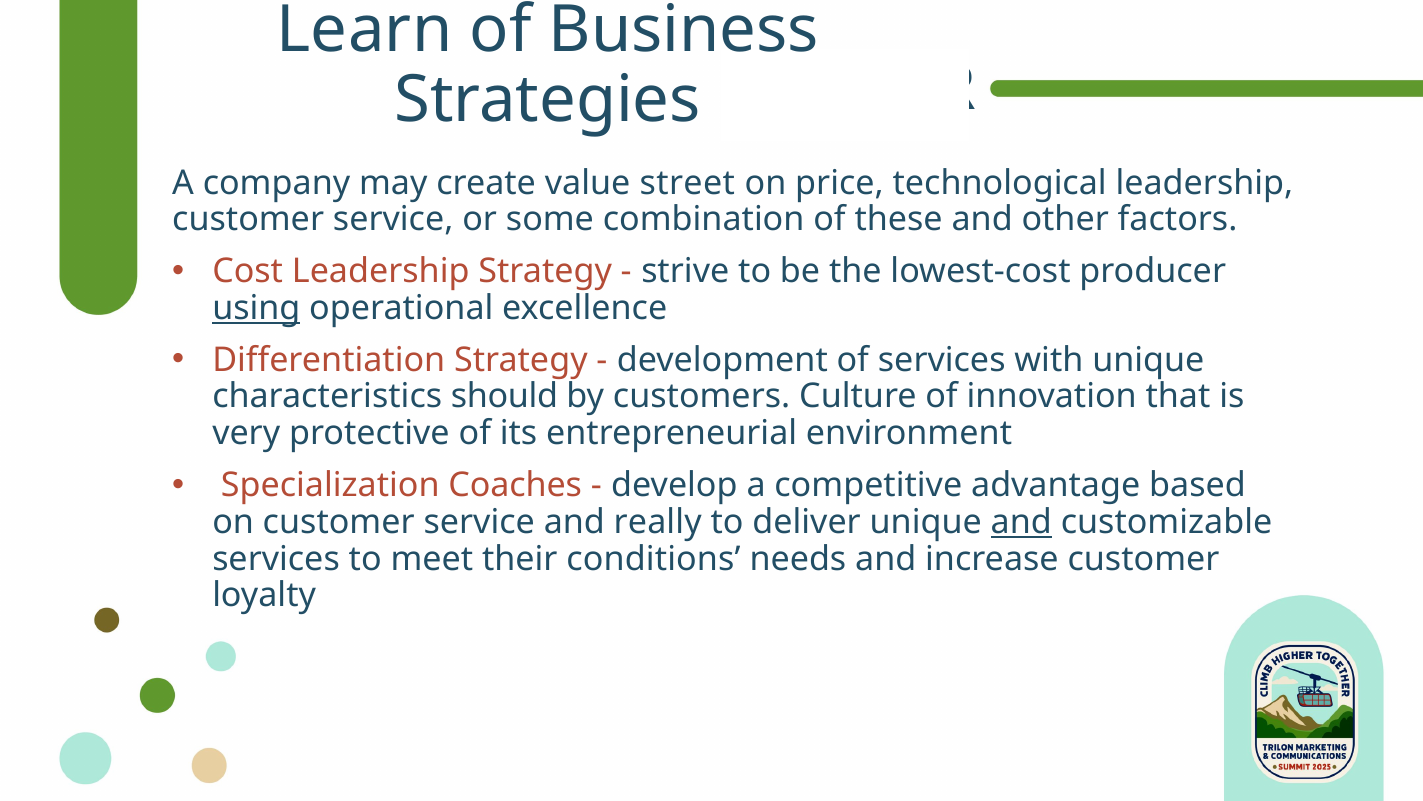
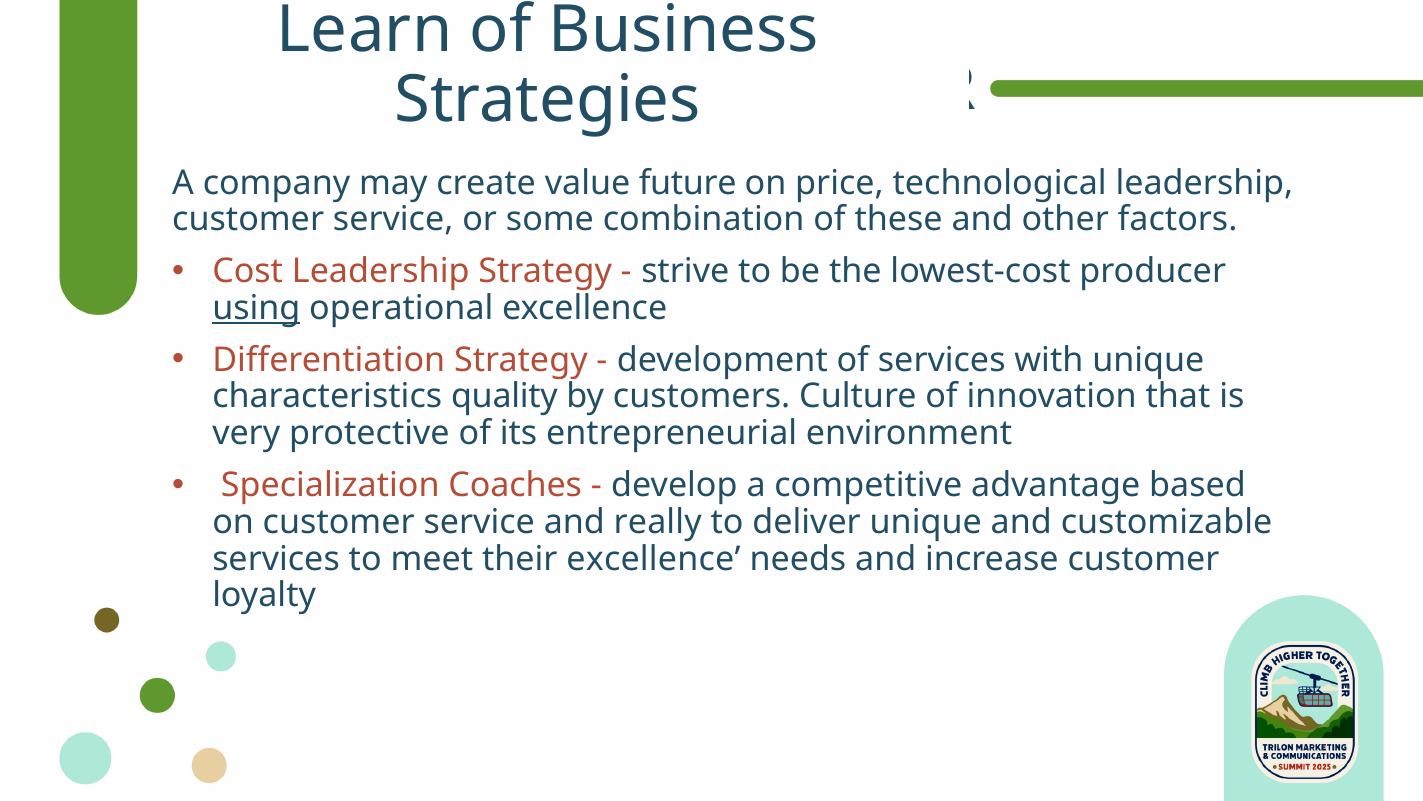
street: street -> future (688, 183)
should: should -> quality (504, 396)
and underline: present -> none (1021, 522)
their conditions: conditions -> excellence (653, 558)
